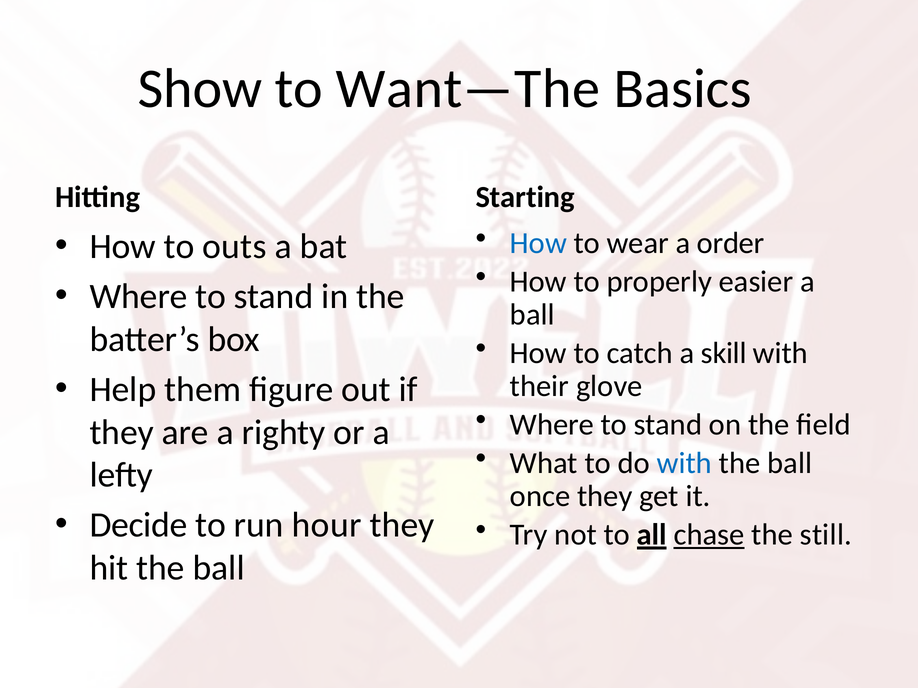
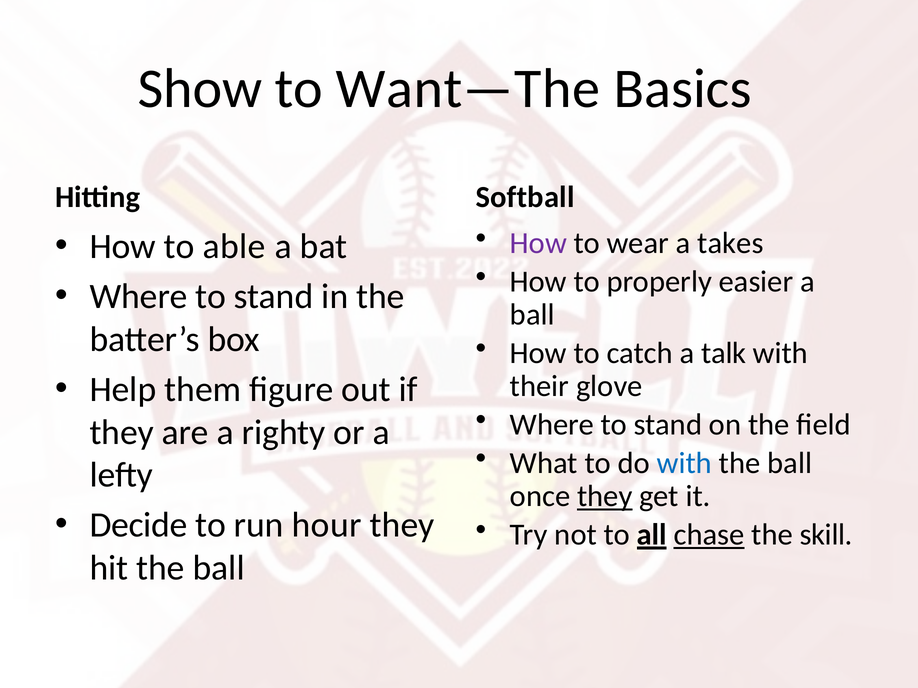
Starting: Starting -> Softball (525, 197)
How colour: blue -> purple (538, 243)
order: order -> takes (730, 243)
outs: outs -> able (234, 247)
skill: skill -> talk (724, 354)
they underline: none -> present (605, 497)
still: still -> skill (826, 535)
